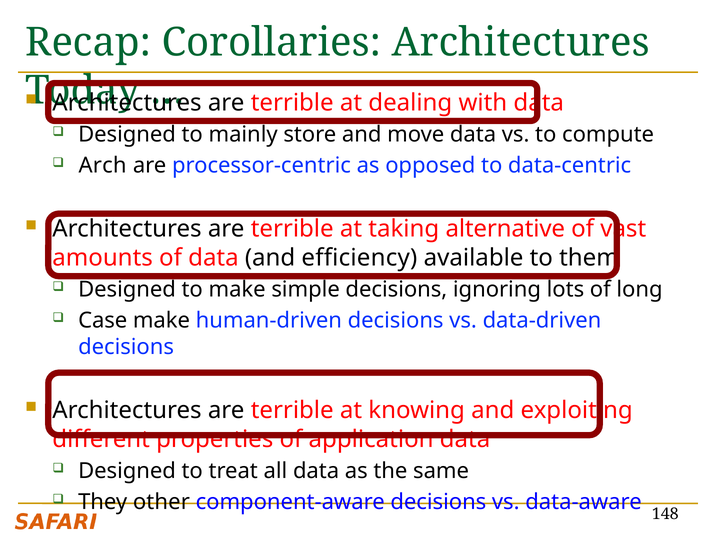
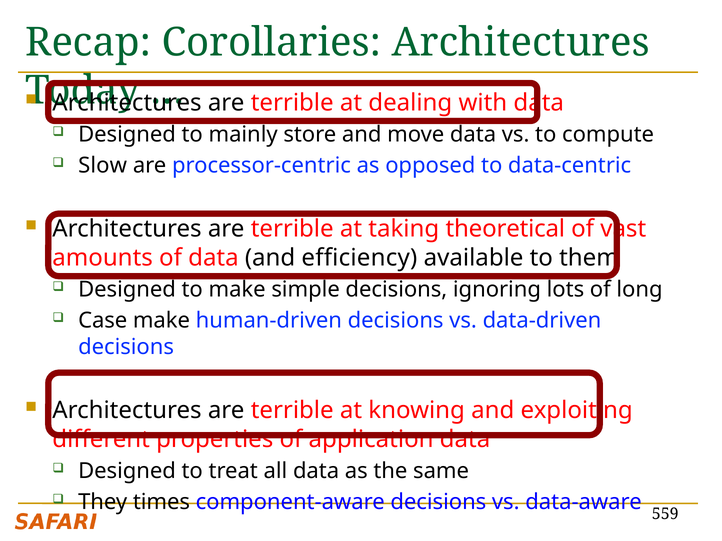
Arch: Arch -> Slow (103, 166)
alternative: alternative -> theoretical (505, 229)
other: other -> times (161, 502)
148: 148 -> 559 (665, 514)
